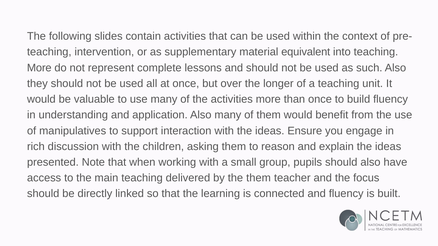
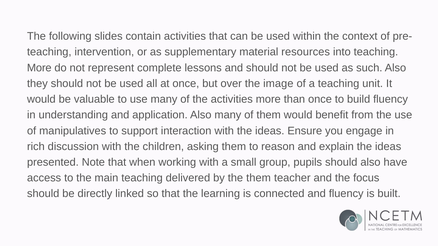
equivalent: equivalent -> resources (306, 52)
longer: longer -> image (278, 84)
